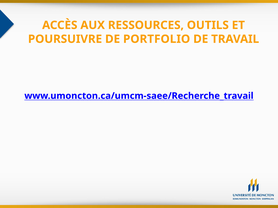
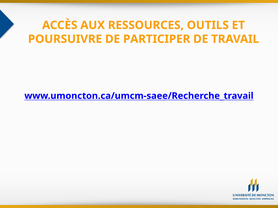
PORTFOLIO: PORTFOLIO -> PARTICIPER (157, 39)
